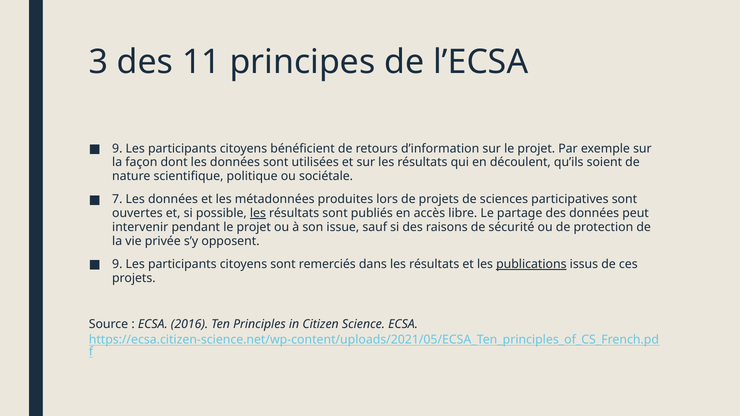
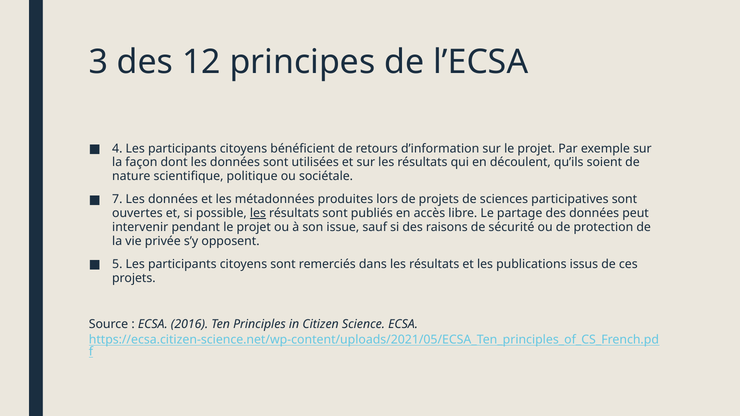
11: 11 -> 12 (201, 62)
9: 9 -> 4 (117, 149)
9: 9 -> 5 (117, 264)
publications underline: present -> none (531, 264)
